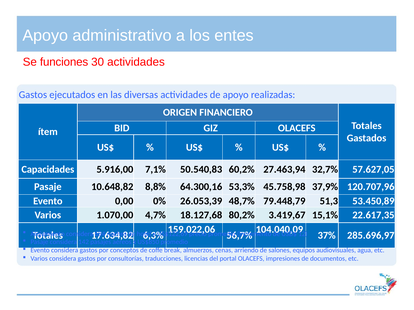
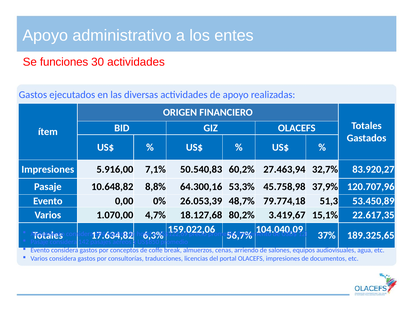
Capacidades: Capacidades -> Impresiones (48, 170)
57.627,05: 57.627,05 -> 83.920,27 (373, 170)
79.448,79: 79.448,79 -> 79.774,18 (284, 202)
285.696,97: 285.696,97 -> 189.325,65 (371, 236)
